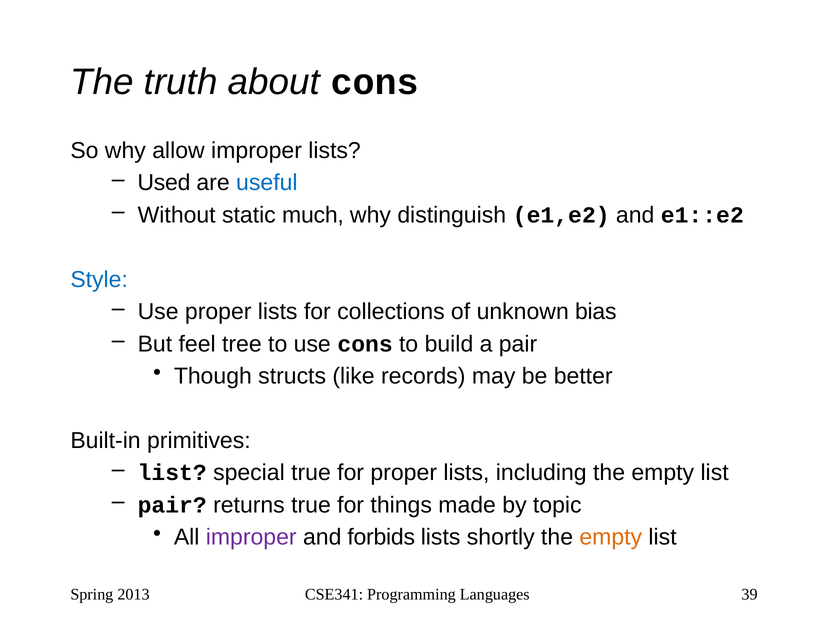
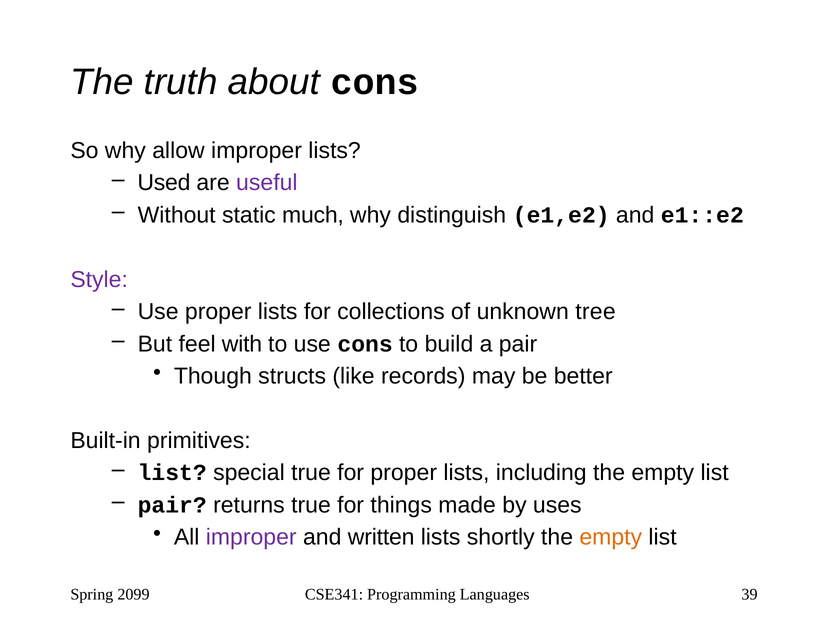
useful colour: blue -> purple (267, 183)
Style colour: blue -> purple (99, 279)
bias: bias -> tree (596, 312)
tree: tree -> with (242, 344)
topic: topic -> uses (557, 505)
forbids: forbids -> written (381, 537)
2013: 2013 -> 2099 (133, 595)
